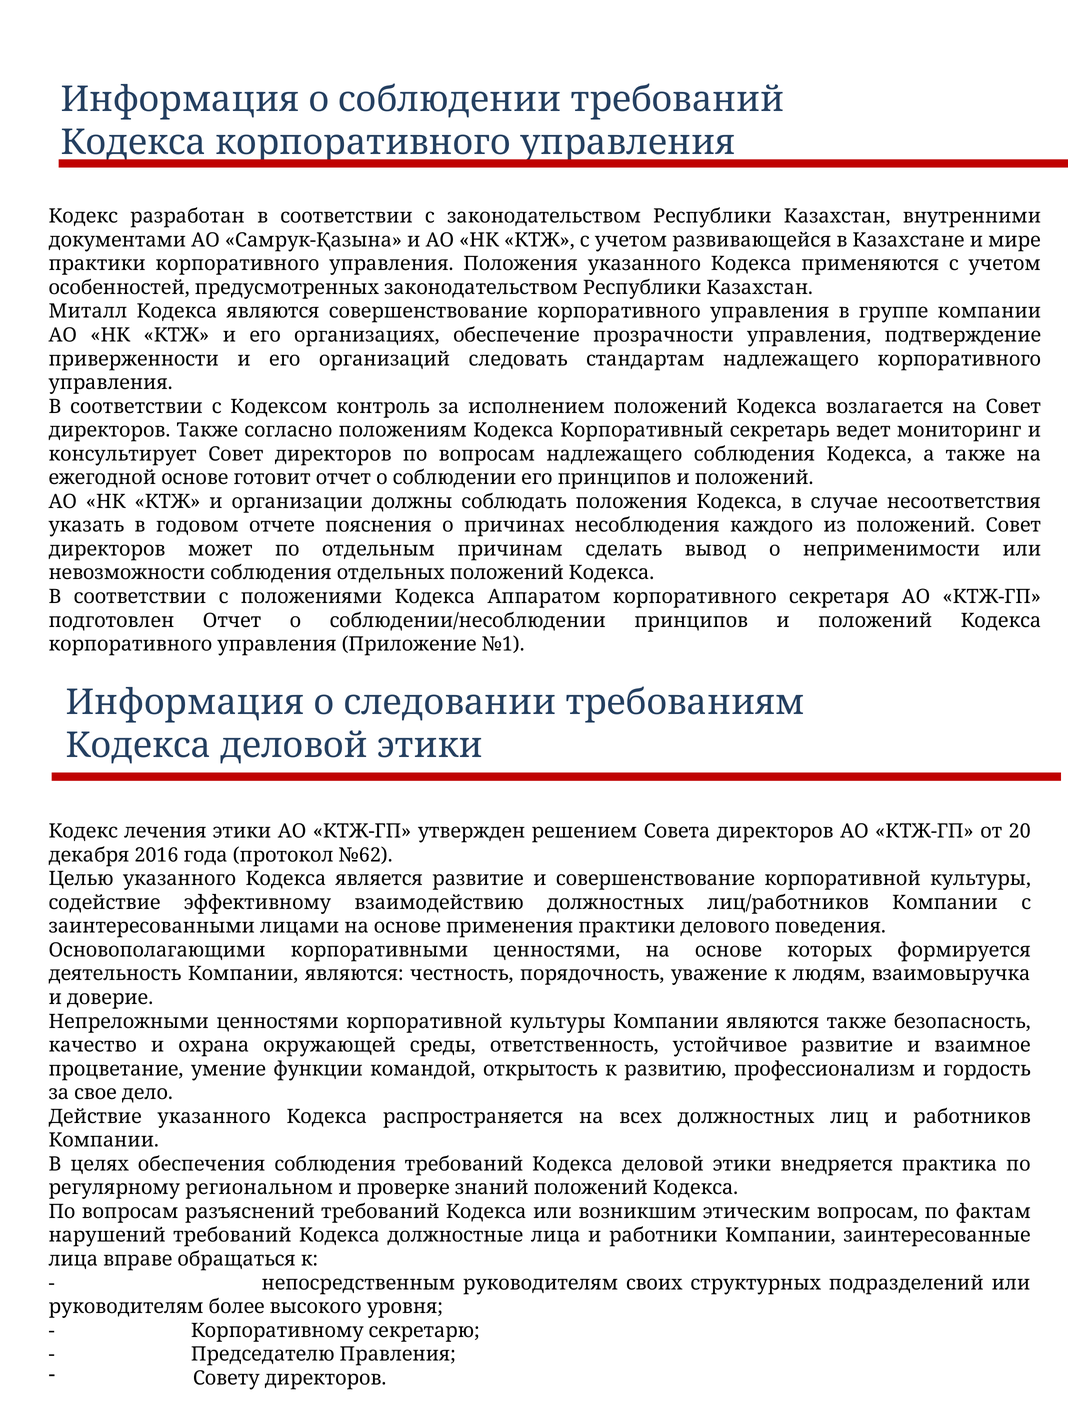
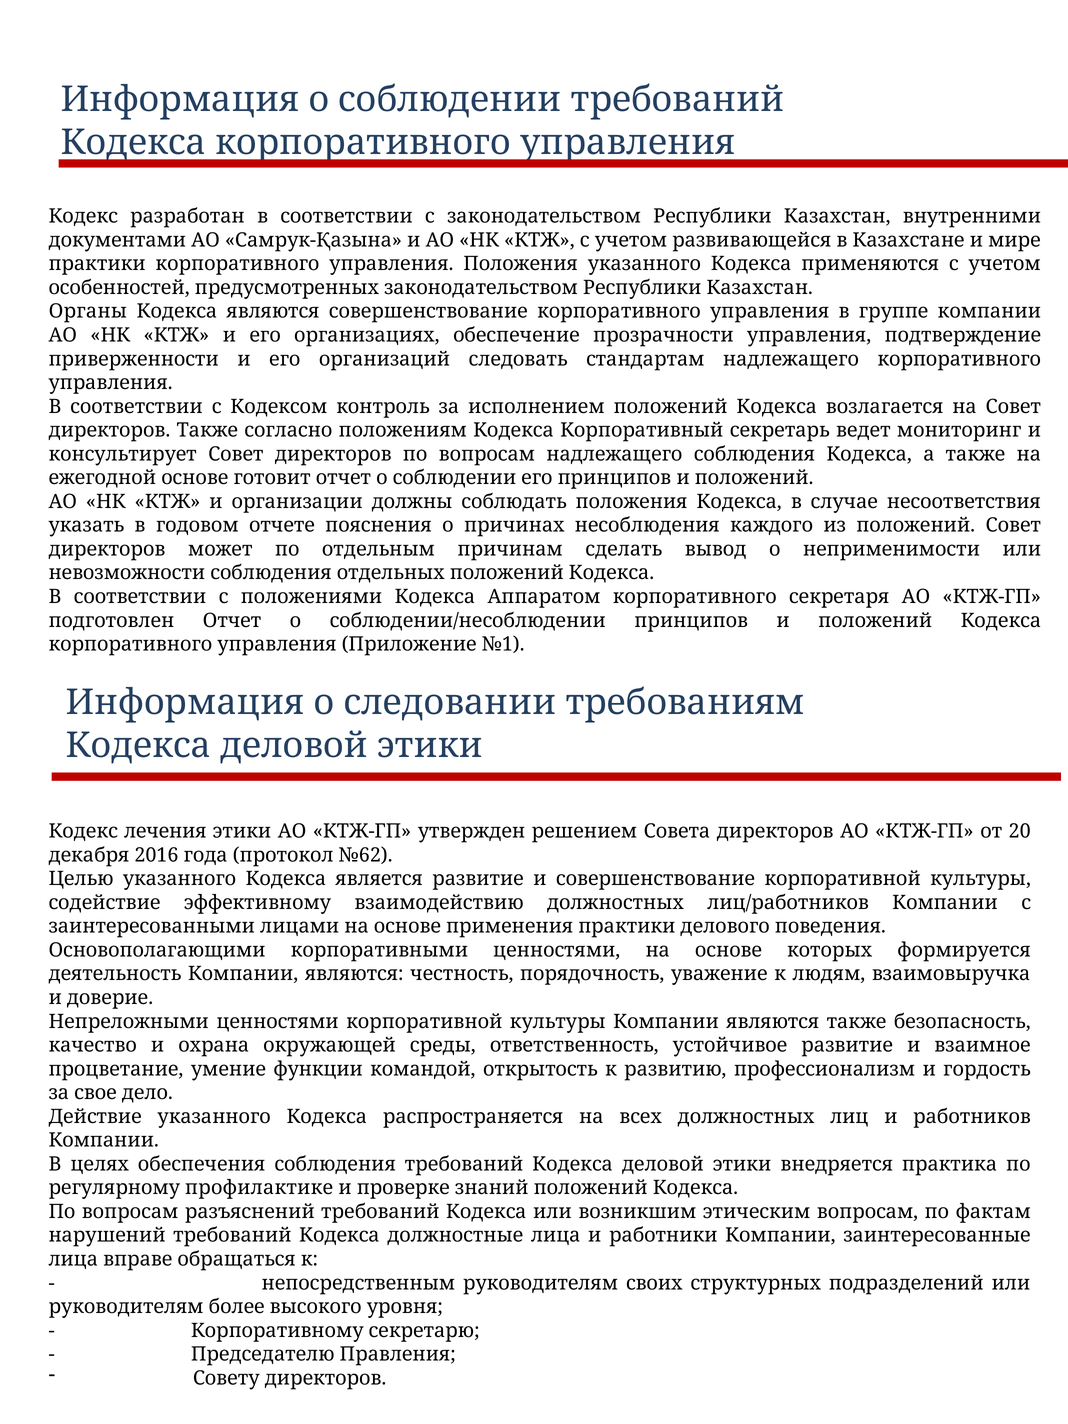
Миталл: Миталл -> Органы (88, 311)
региональном: региональном -> профилактике (259, 1188)
